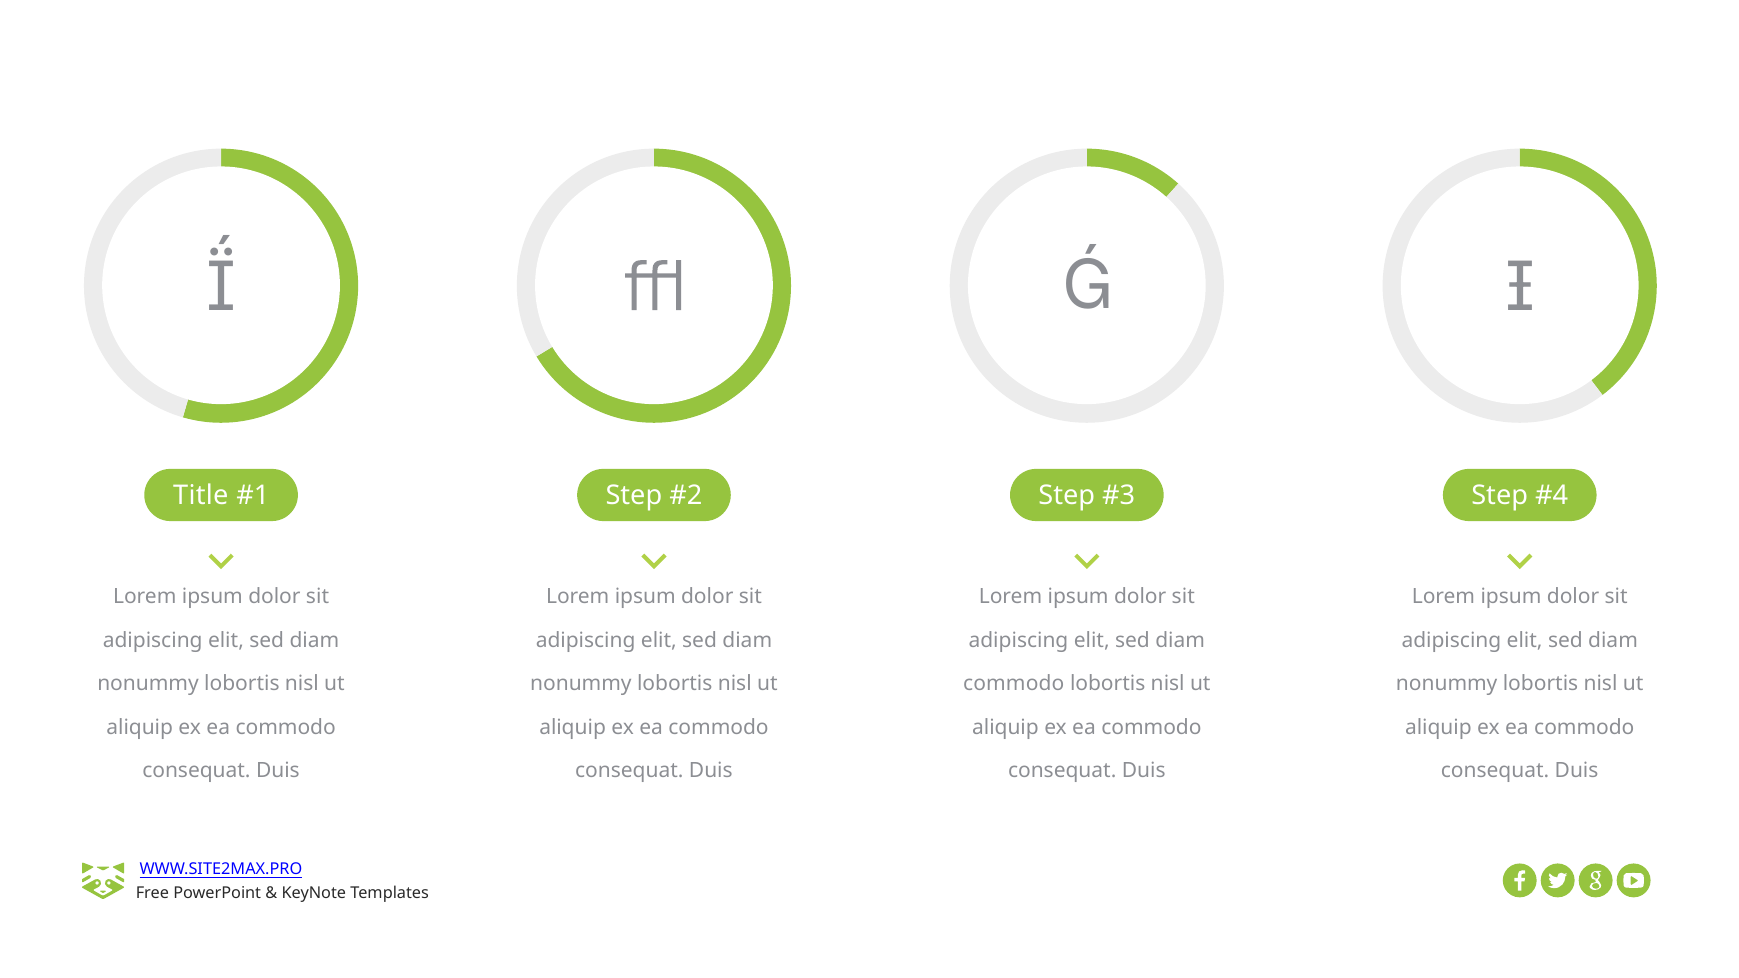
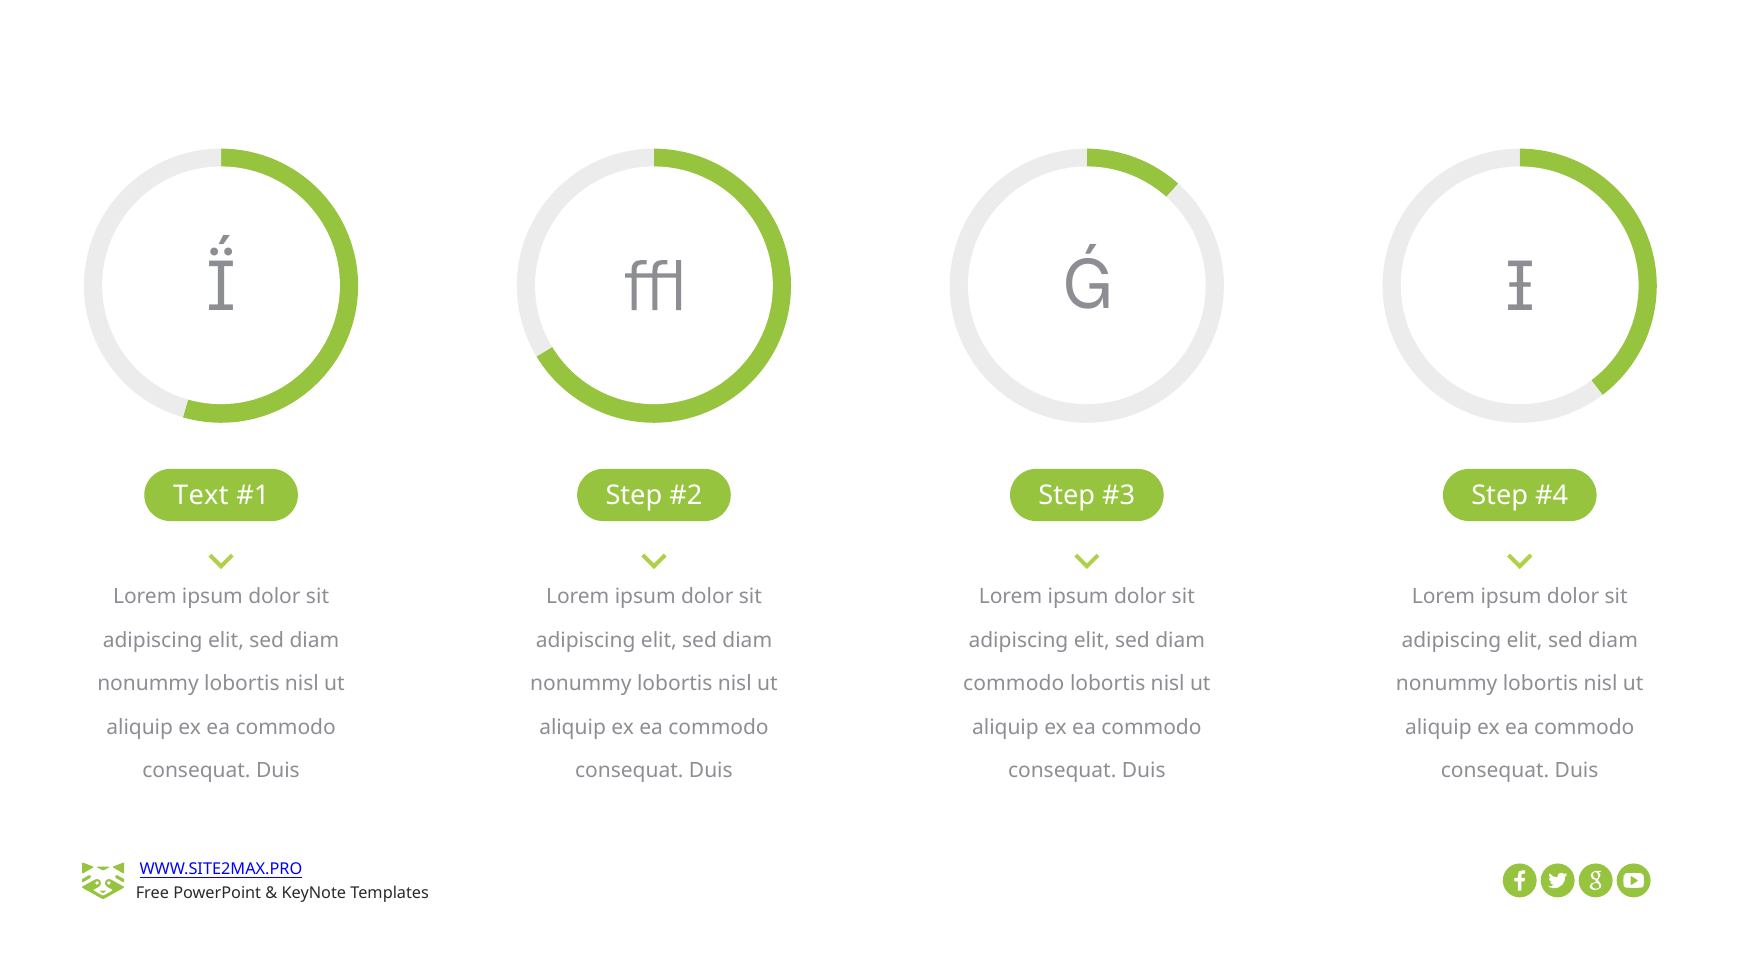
Title: Title -> Text (201, 496)
